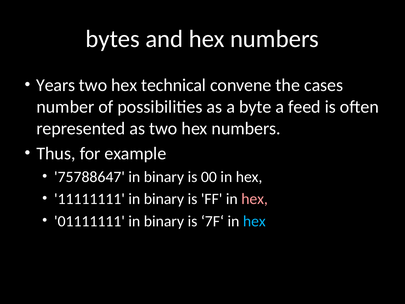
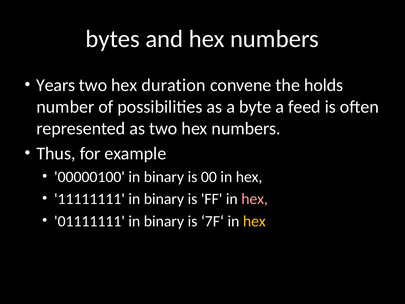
technical: technical -> duration (174, 85)
cases: cases -> holds (324, 85)
75788647: 75788647 -> 00000100 (89, 177)
hex colour: light blue -> yellow (254, 221)
